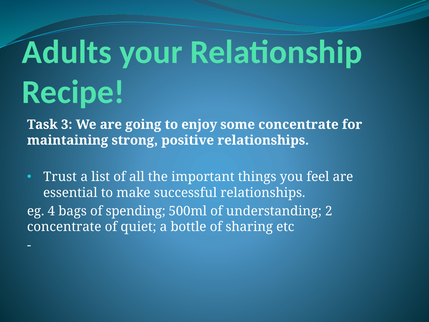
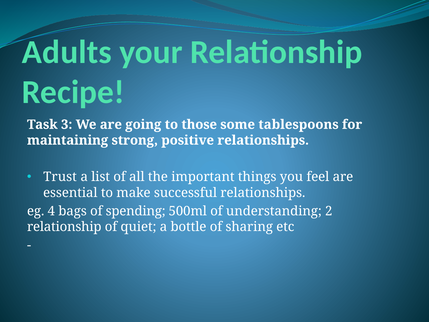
enjoy: enjoy -> those (199, 124)
some concentrate: concentrate -> tablespoons (298, 124)
concentrate: concentrate -> relationship (64, 227)
